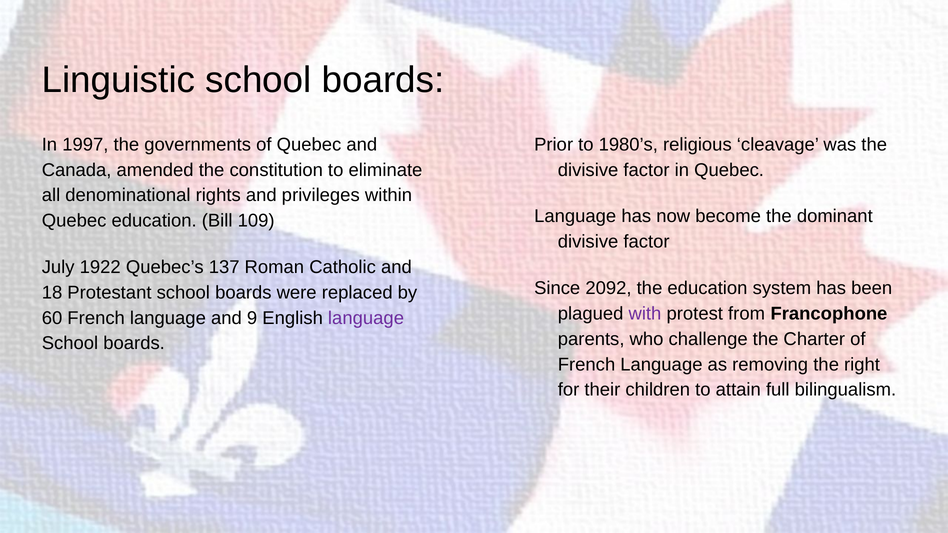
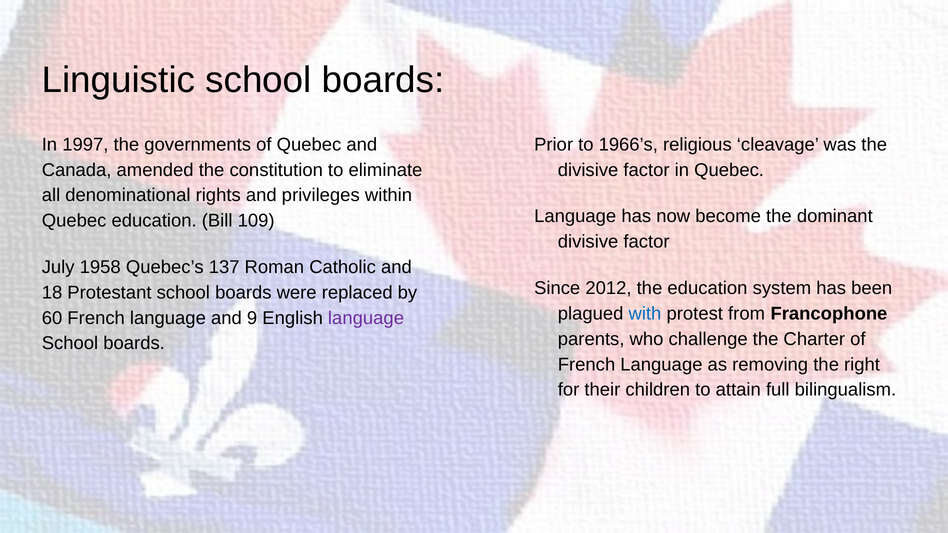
1980’s: 1980’s -> 1966’s (628, 145)
1922: 1922 -> 1958 (100, 267)
2092: 2092 -> 2012 (609, 288)
with colour: purple -> blue (645, 314)
